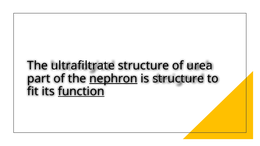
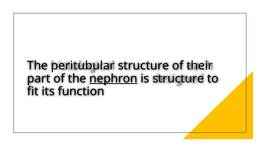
ultrafiltrate: ultrafiltrate -> peritubular (83, 66)
urea: urea -> their (200, 66)
function underline: present -> none (81, 92)
